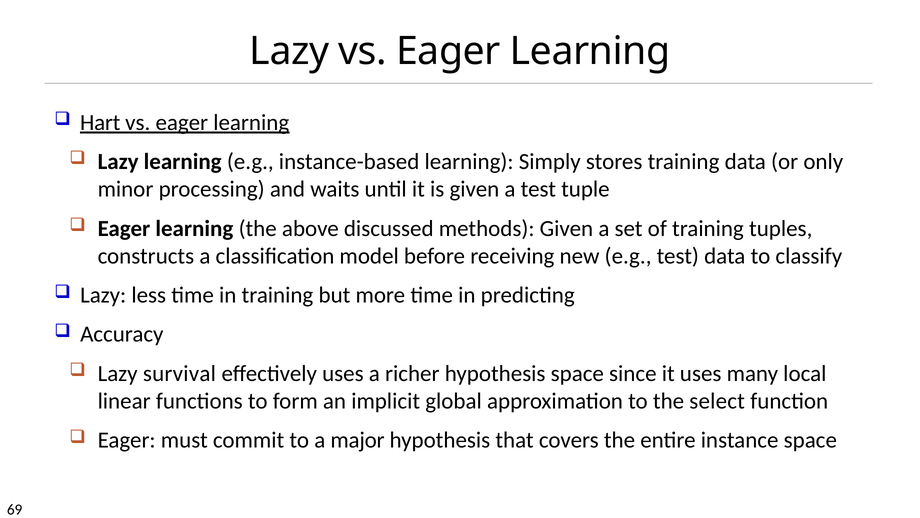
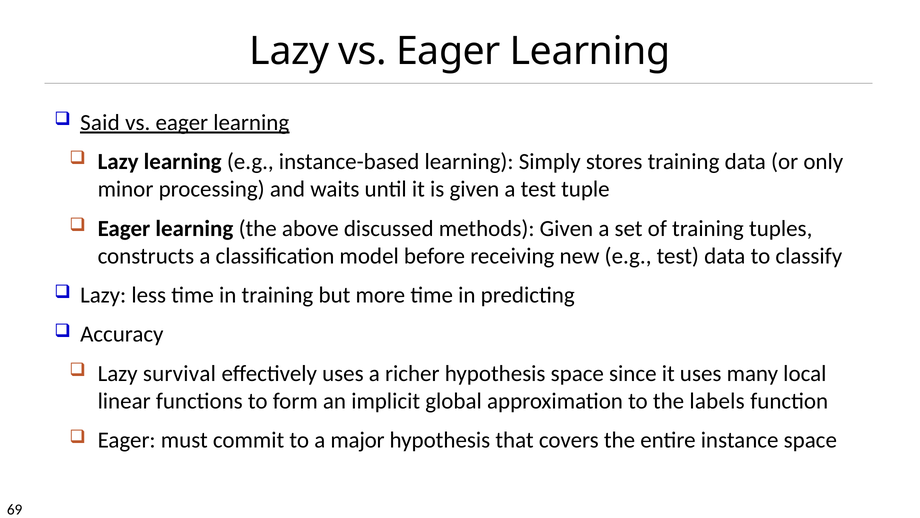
Hart: Hart -> Said (100, 122)
select: select -> labels (717, 401)
